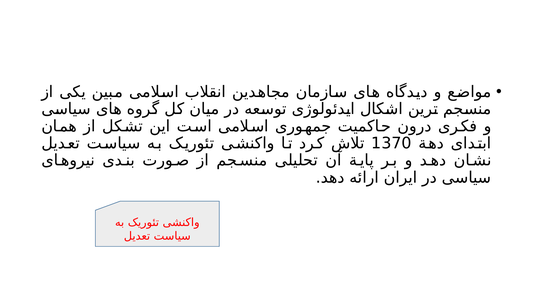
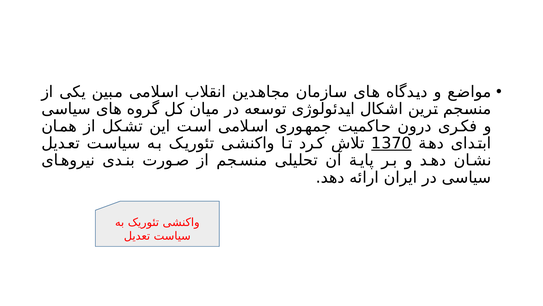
1370 underline: none -> present (391, 143)
